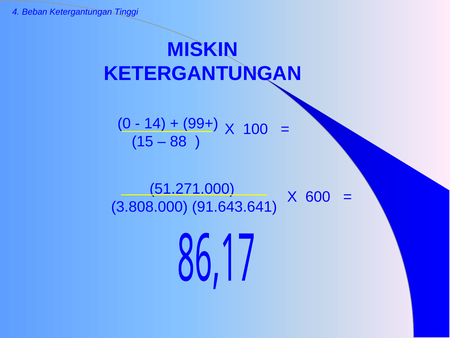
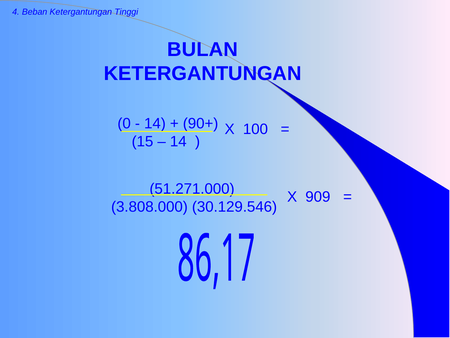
MISKIN: MISKIN -> BULAN (203, 49)
99+: 99+ -> 90+ (201, 123)
88: 88 -> 14 (178, 141)
600: 600 -> 909 (318, 197)
91.643.641: 91.643.641 -> 30.129.546 (234, 206)
